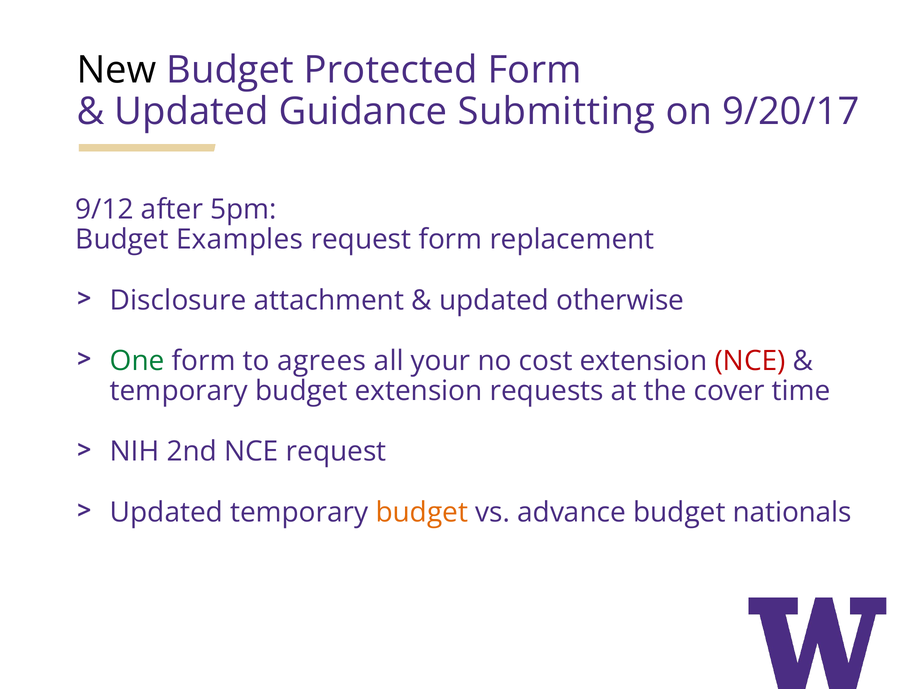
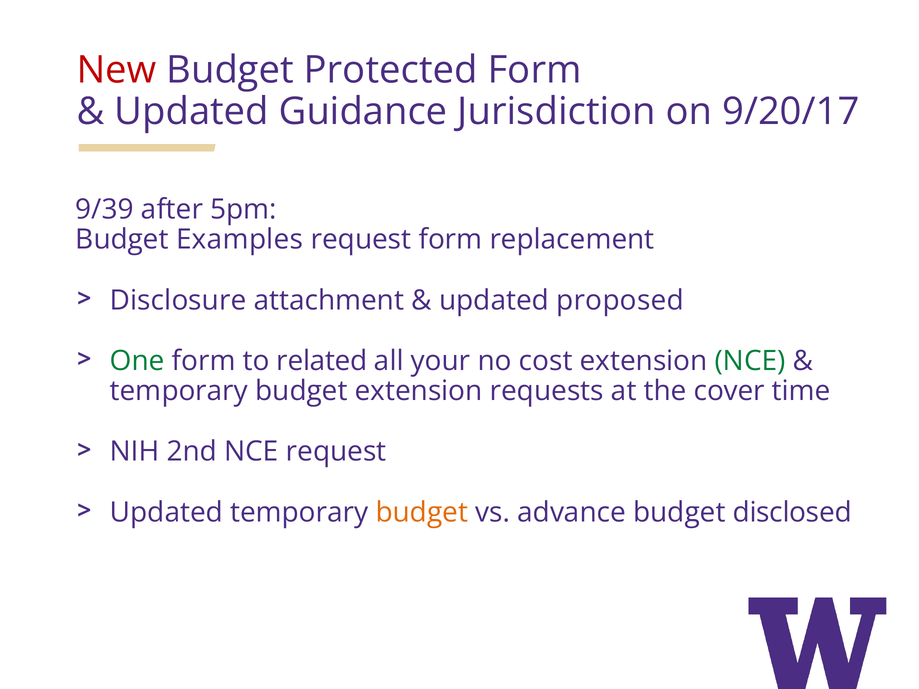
New colour: black -> red (117, 70)
Submitting: Submitting -> Jurisdiction (557, 112)
9/12: 9/12 -> 9/39 (105, 209)
otherwise: otherwise -> proposed (620, 300)
agrees: agrees -> related (322, 361)
NCE colour: red -> green (750, 361)
nationals: nationals -> disclosed (792, 513)
